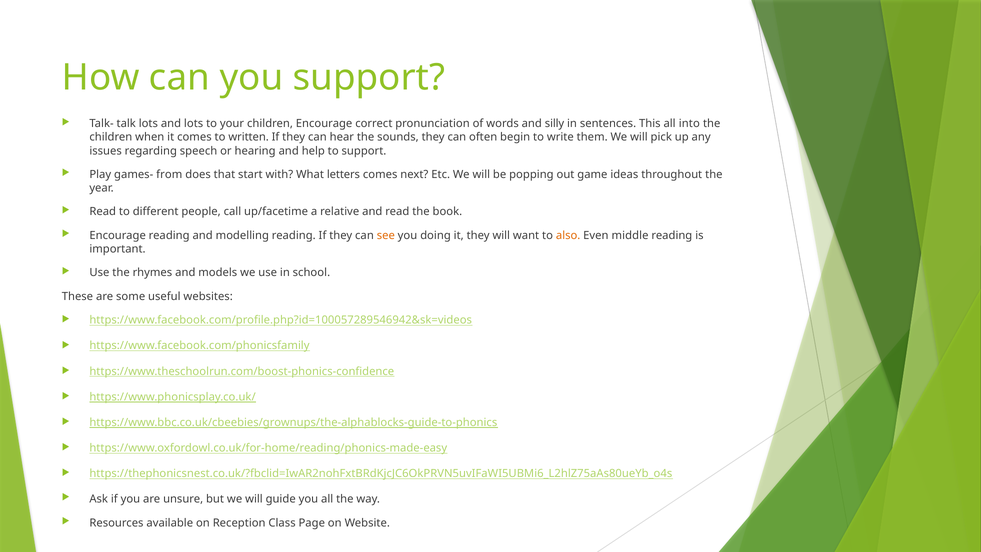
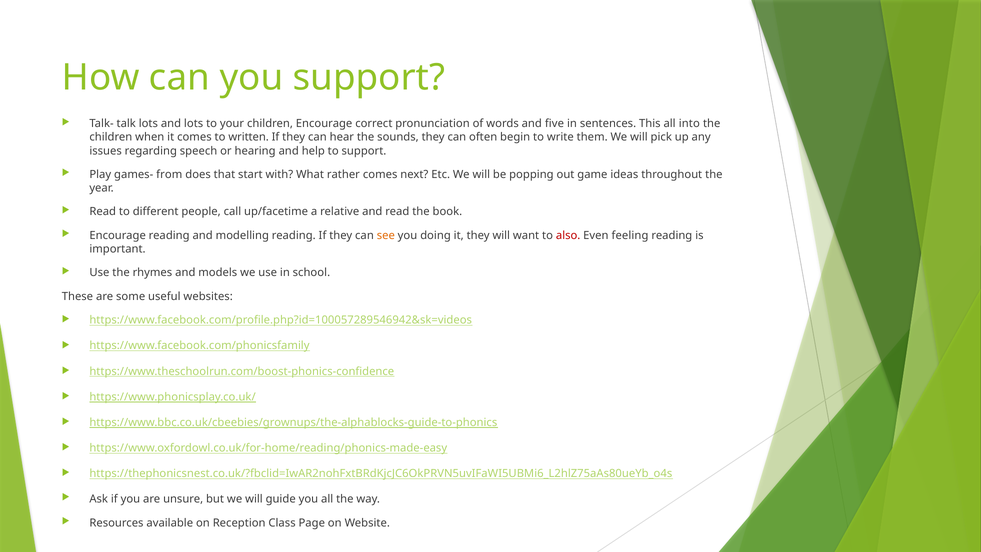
silly: silly -> five (554, 124)
letters: letters -> rather (343, 174)
also colour: orange -> red (568, 235)
middle: middle -> feeling (630, 235)
